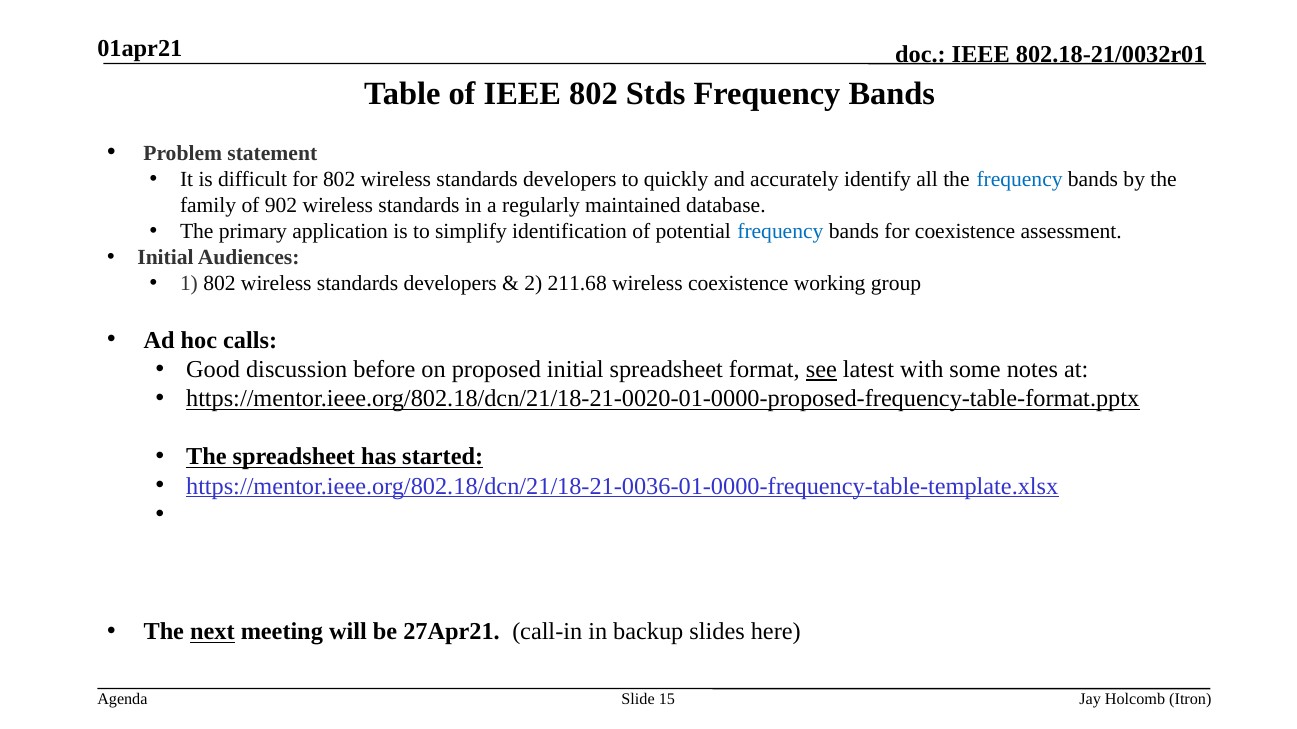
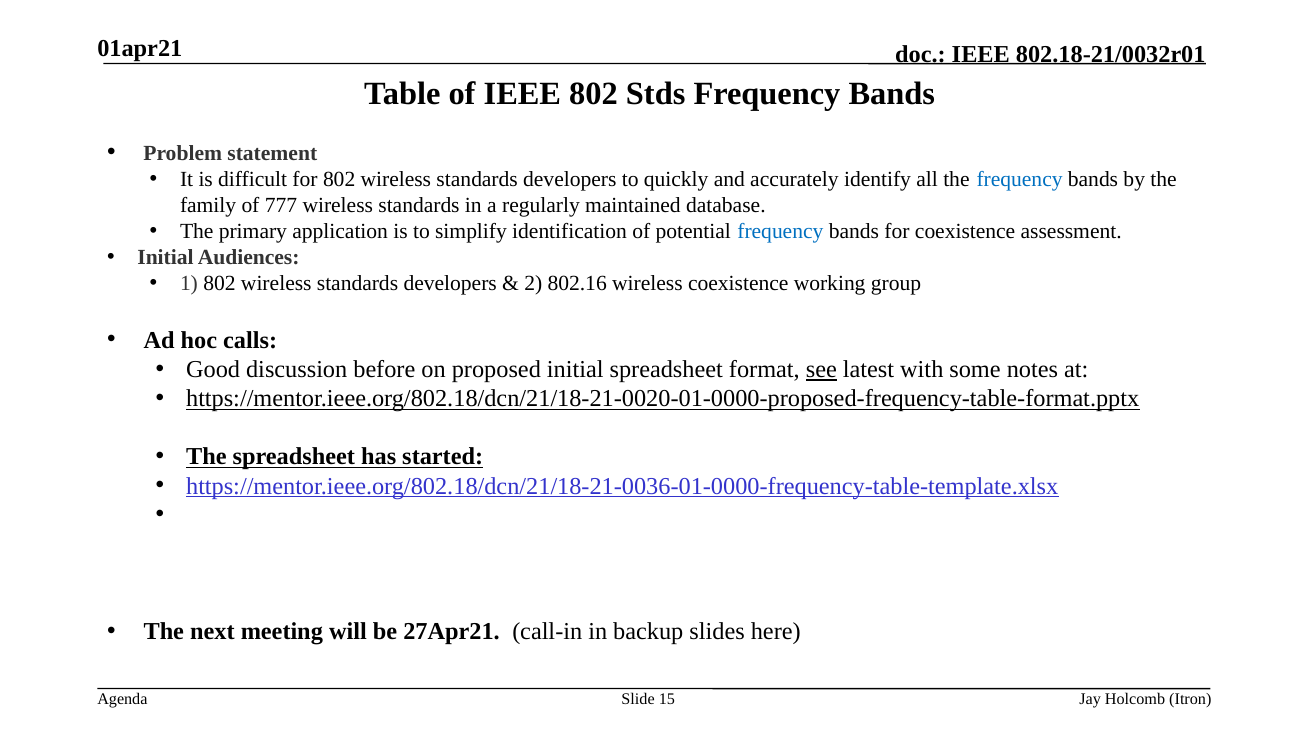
902: 902 -> 777 (281, 206)
211.68: 211.68 -> 802.16 (577, 284)
next underline: present -> none (212, 632)
